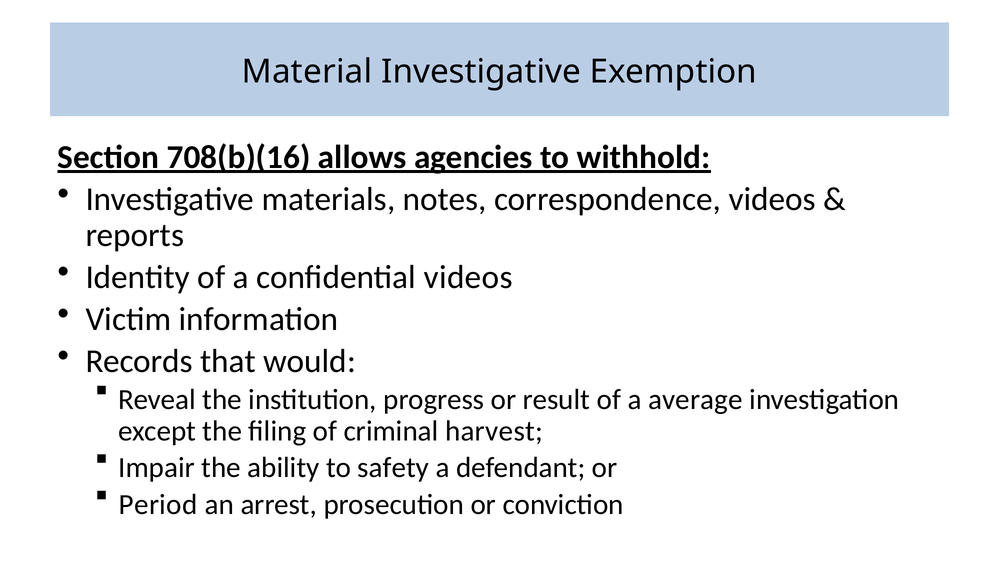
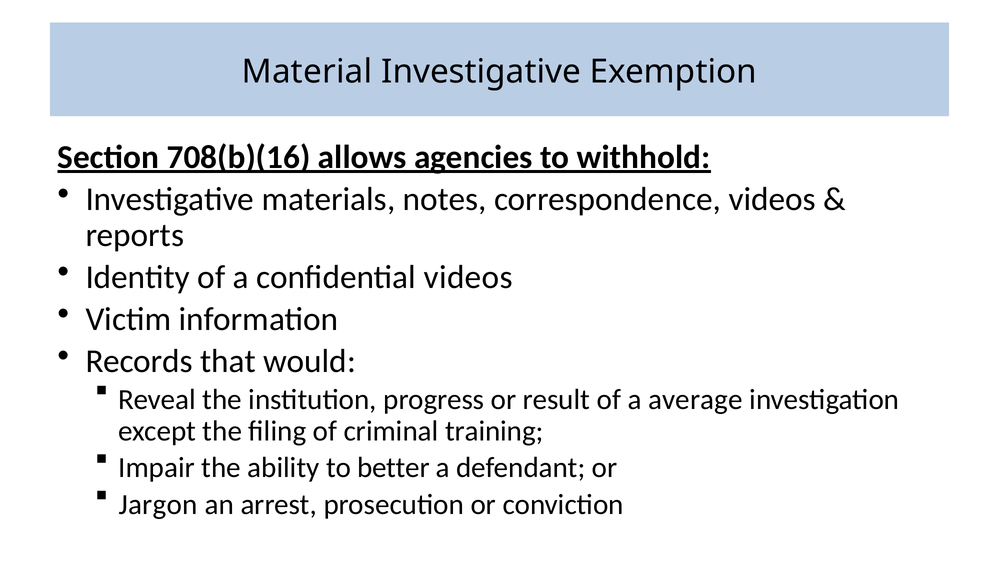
harvest: harvest -> training (494, 431)
safety: safety -> better (393, 468)
Period: Period -> Jargon (158, 504)
